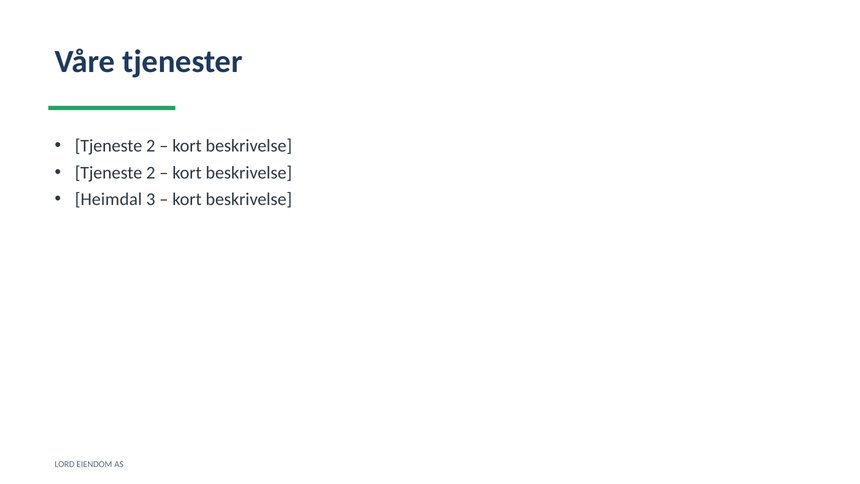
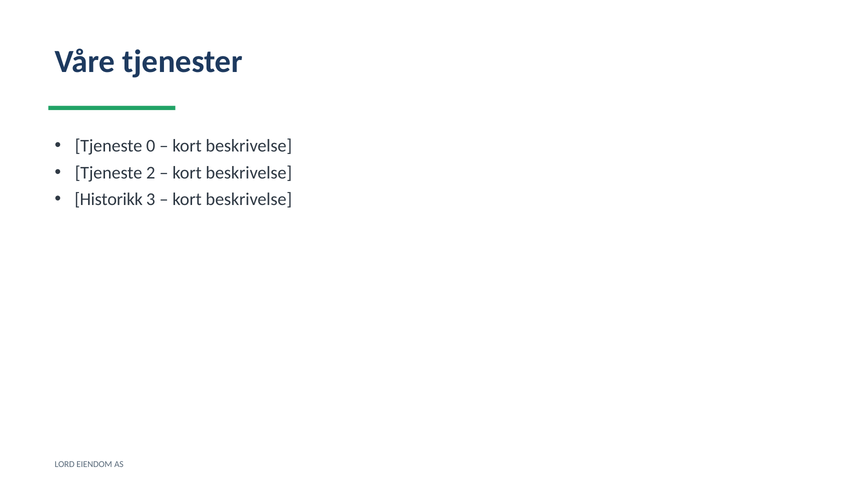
2: 2 -> 0 (151, 146)
Heimdal: Heimdal -> Historikk (109, 199)
